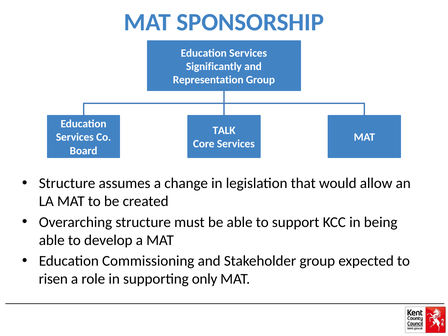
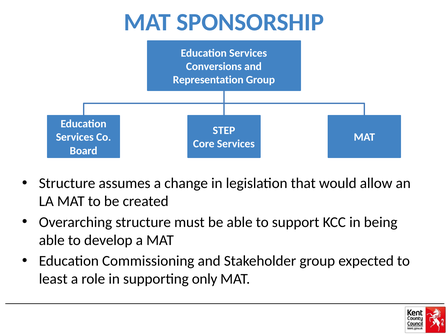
Significantly: Significantly -> Conversions (214, 66)
TALK: TALK -> STEP (224, 131)
risen: risen -> least (53, 279)
